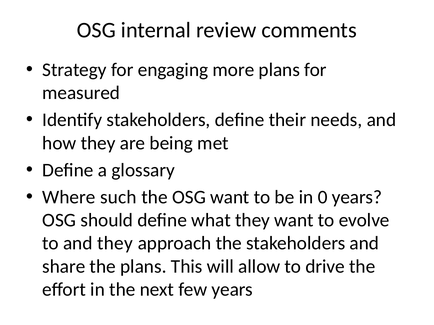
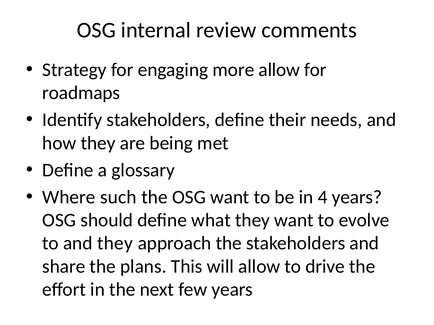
more plans: plans -> allow (279, 70)
measured: measured -> roadmaps (81, 93)
0: 0 -> 4 (323, 197)
